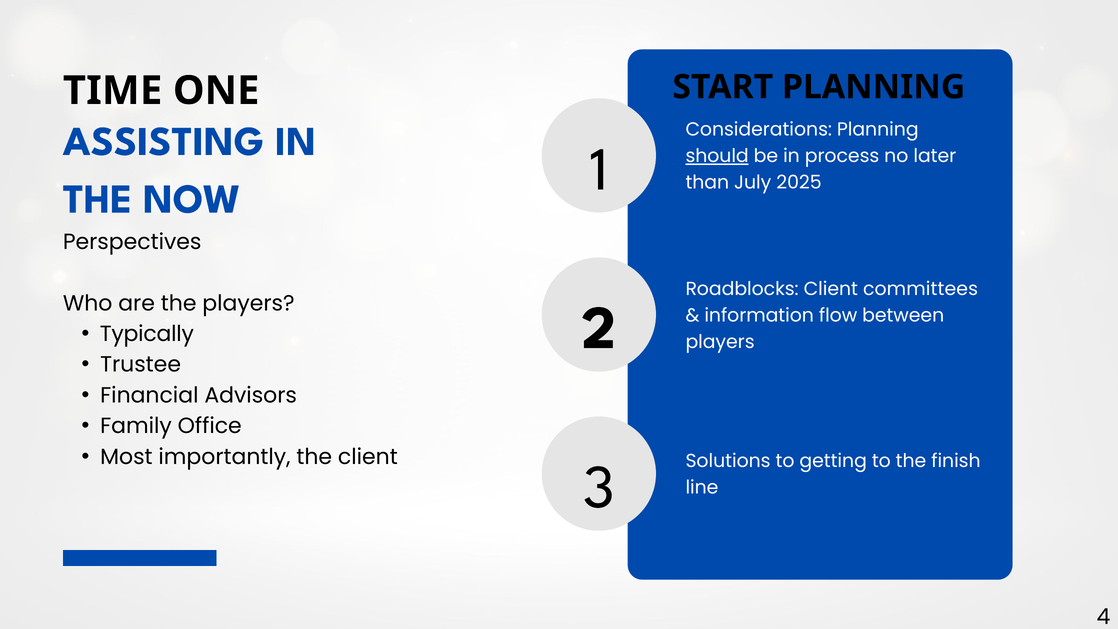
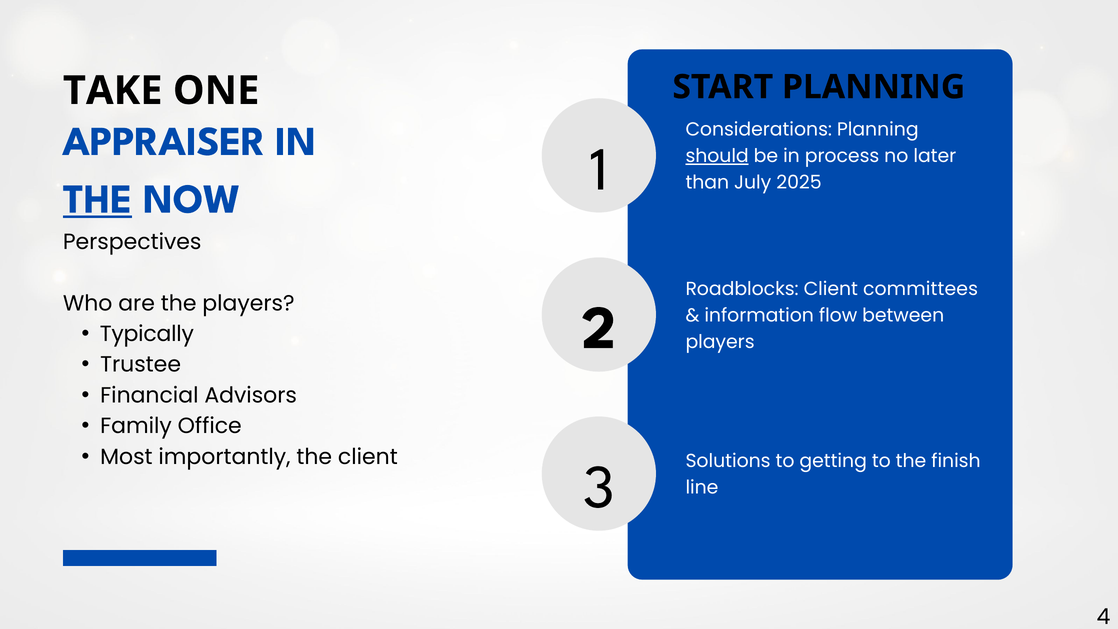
TIME: TIME -> TAKE (113, 91)
ASSISTING: ASSISTING -> APPRAISER (164, 141)
THE underline: none -> present (98, 199)
